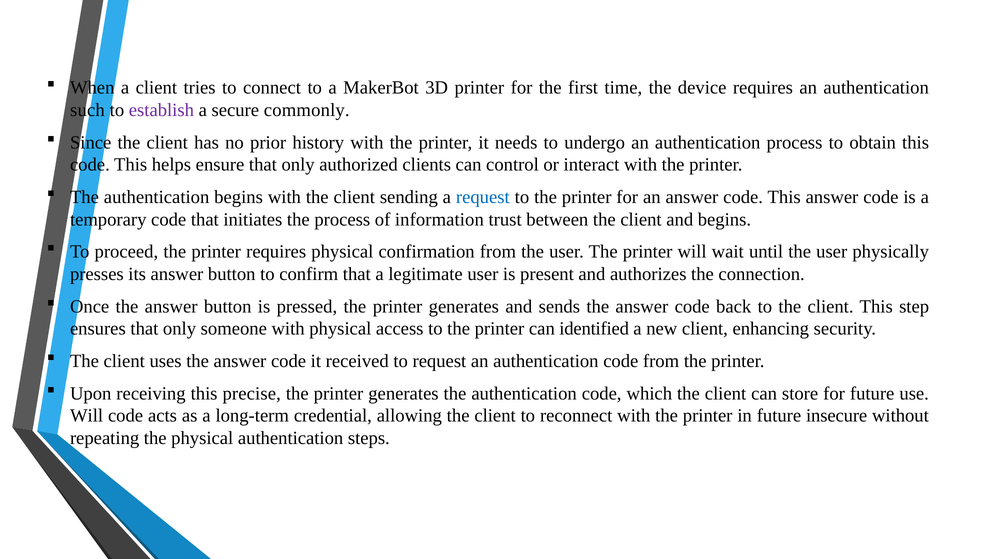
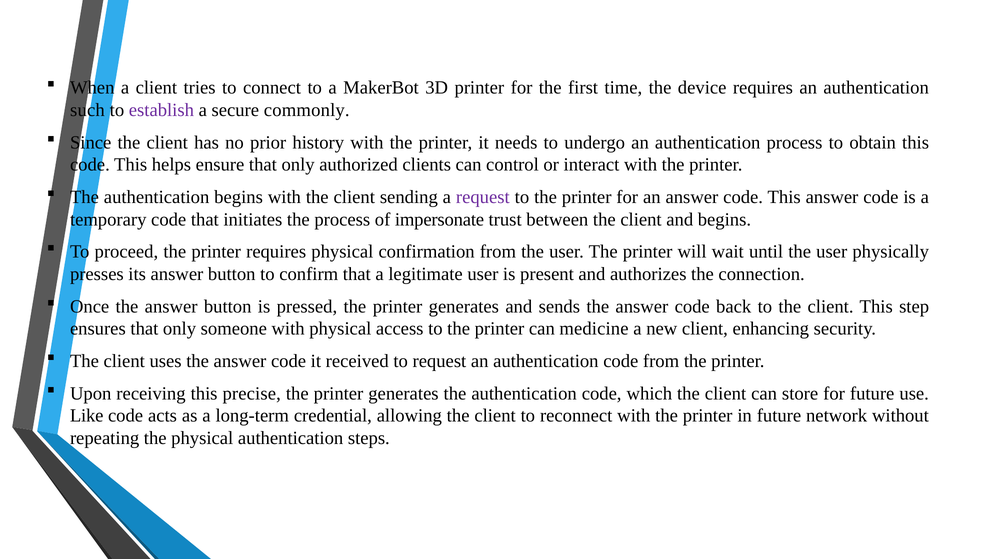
request colour: blue -> purple (483, 197)
information: information -> impersonate (440, 220)
identified: identified -> medicine (594, 329)
Will: Will -> Like (87, 416)
insecure: insecure -> network (837, 416)
